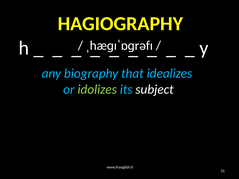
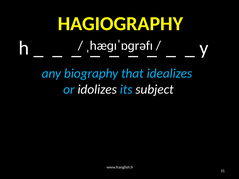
idolizes colour: light green -> white (97, 89)
